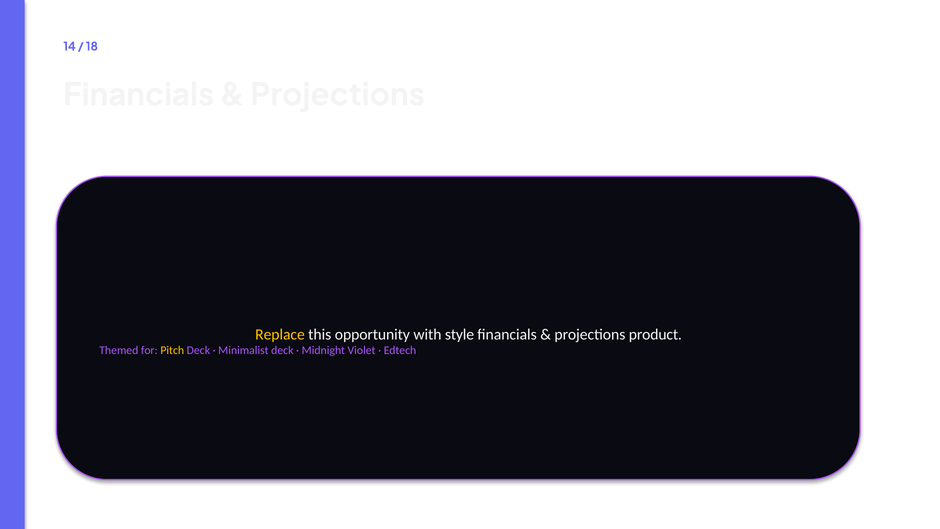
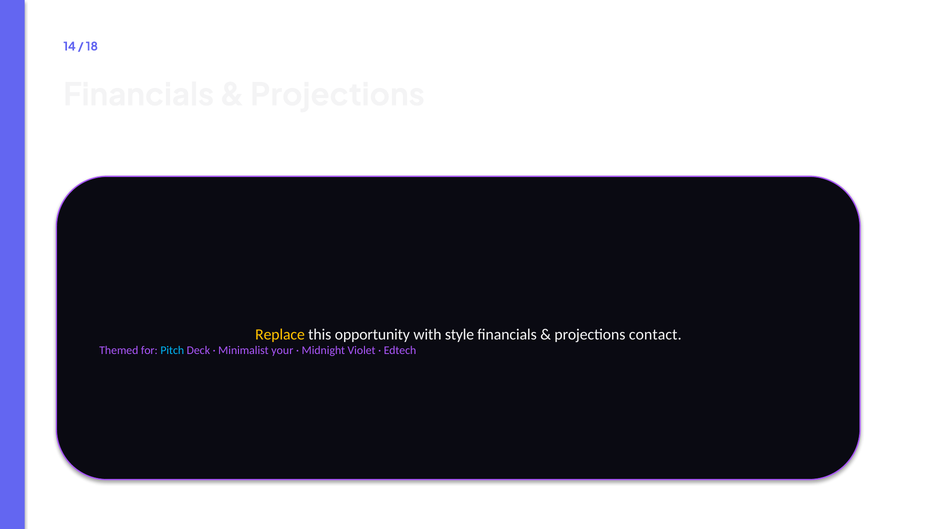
product: product -> contact (655, 334)
Pitch colour: yellow -> light blue (172, 350)
Minimalist deck: deck -> your (282, 350)
